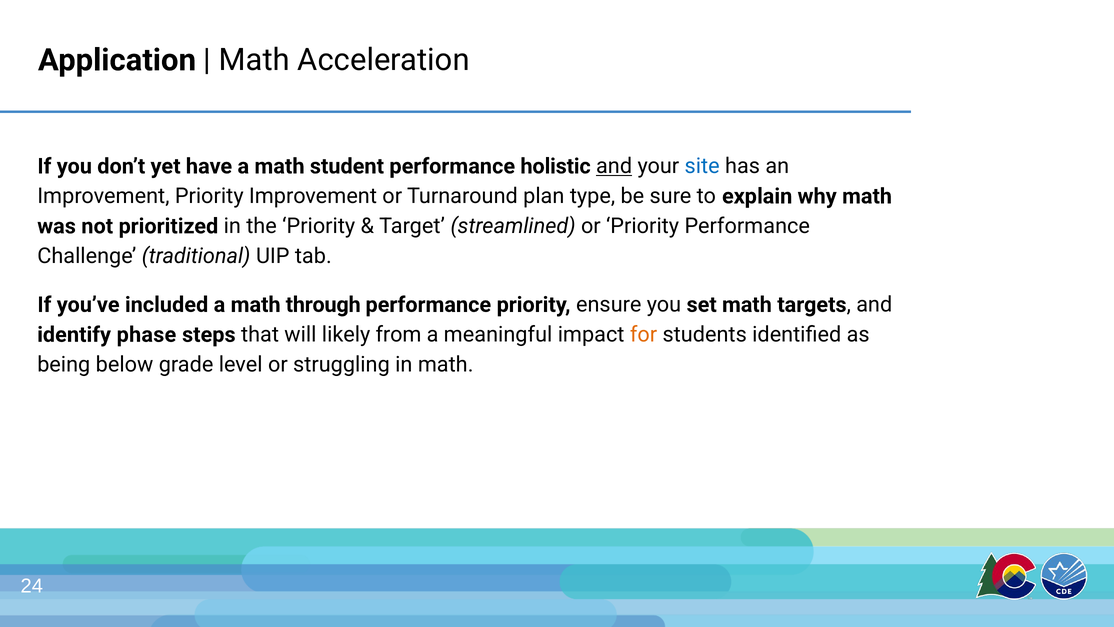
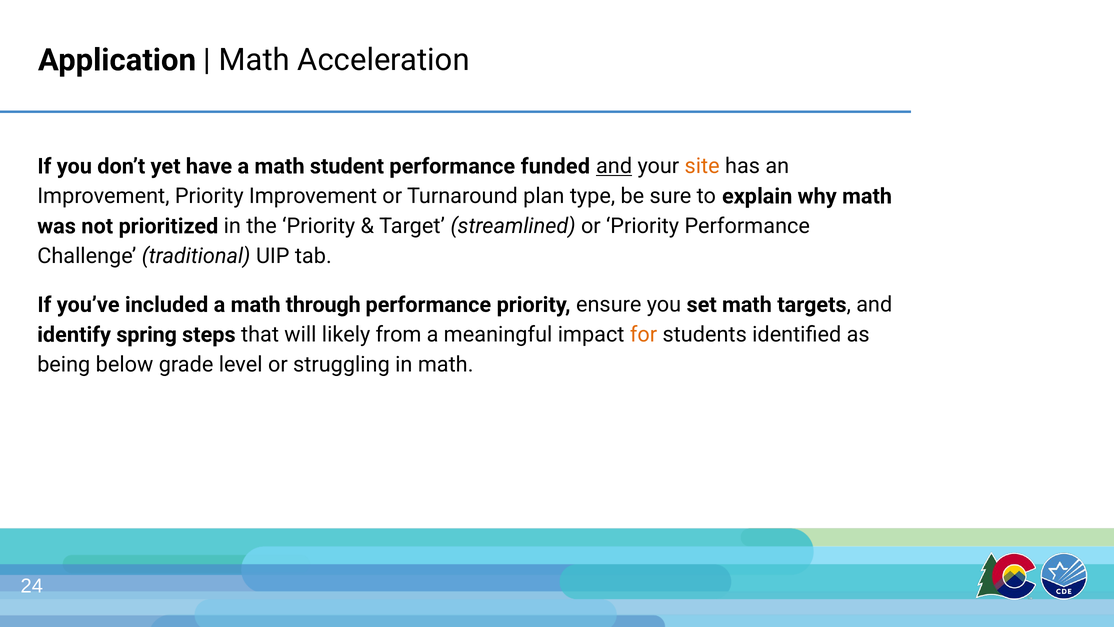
holistic: holistic -> funded (555, 166)
site colour: blue -> orange (702, 166)
phase: phase -> spring (147, 335)
